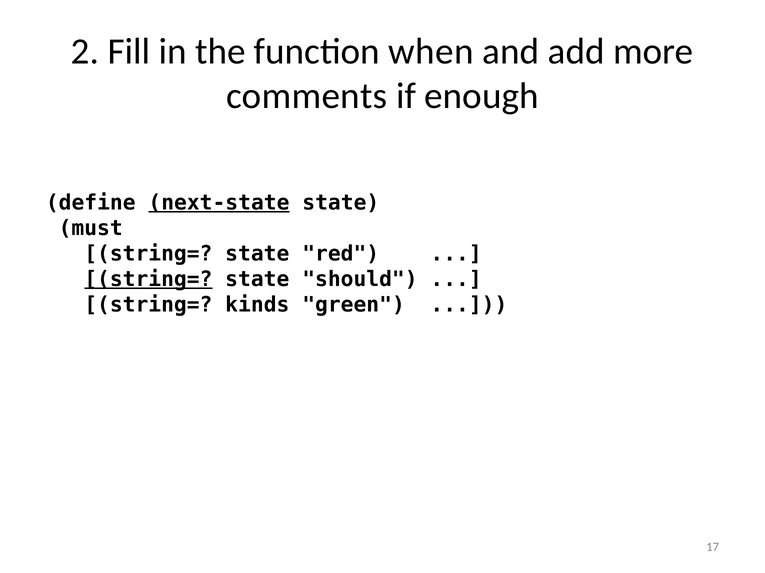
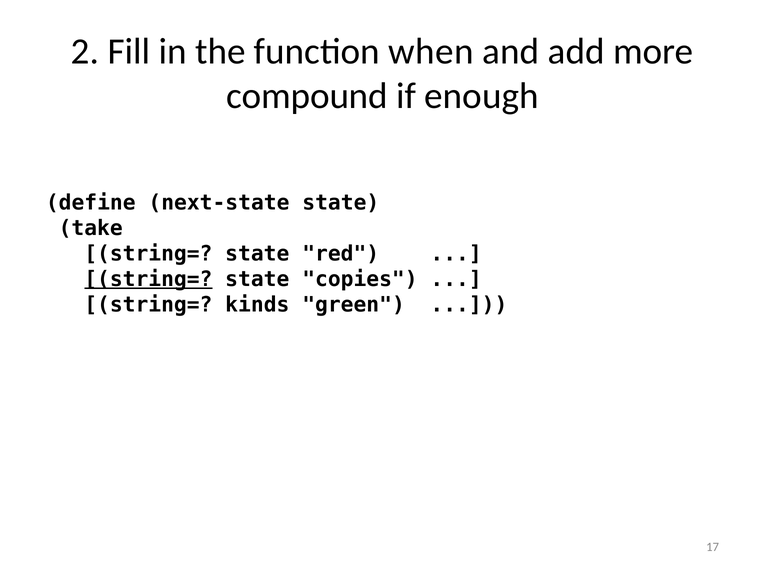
comments: comments -> compound (307, 96)
next-state underline: present -> none (219, 203)
must: must -> take (91, 228)
should: should -> copies (360, 279)
